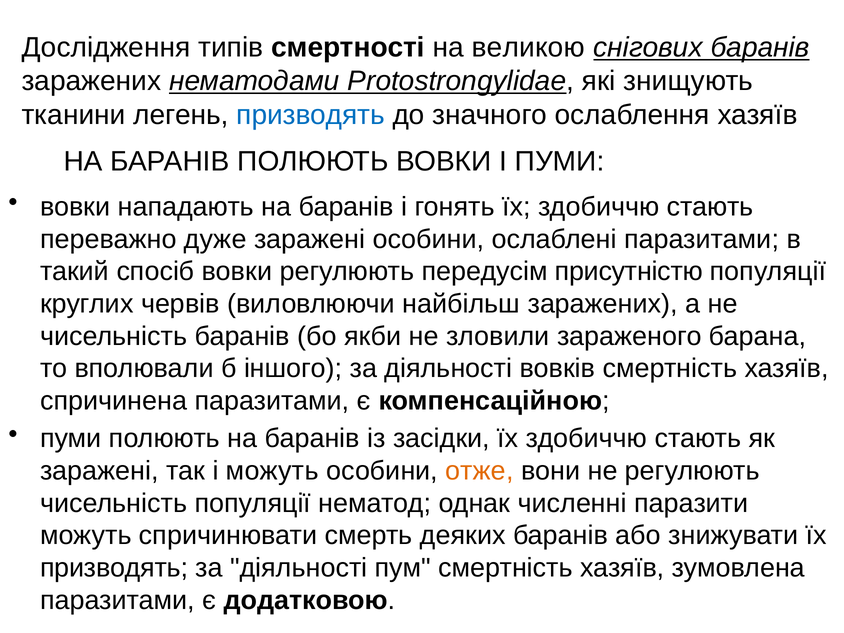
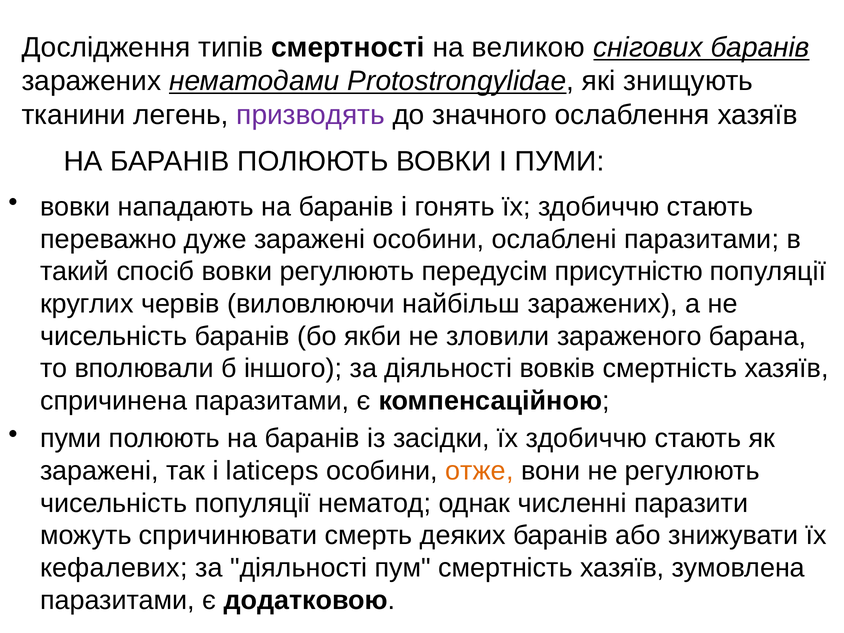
призводять colour: blue -> purple (311, 115)
і можуть: можуть -> laticeps (272, 471)
призводять: призводять -> кефалевих (114, 568)
